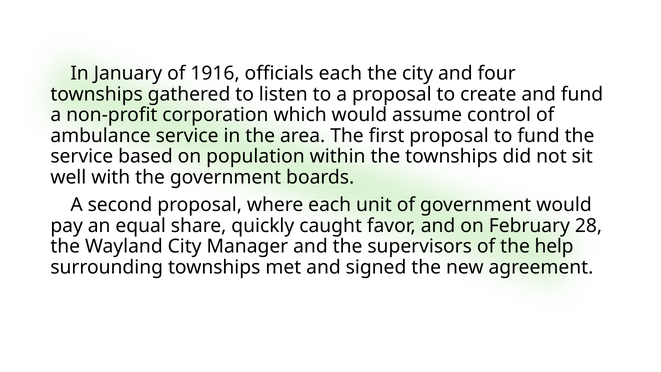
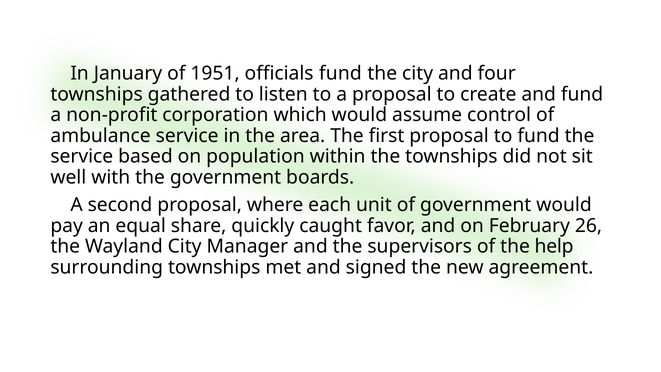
1916: 1916 -> 1951 (215, 73)
officials each: each -> fund (340, 73)
28: 28 -> 26 (588, 226)
